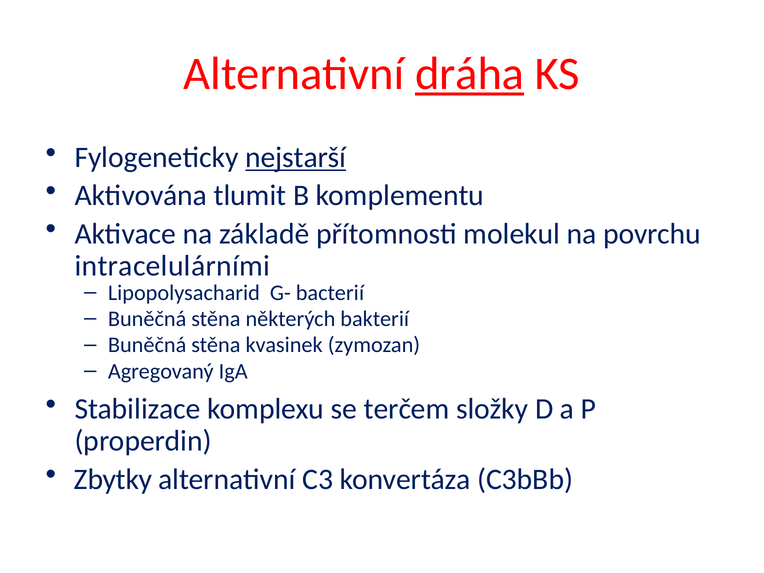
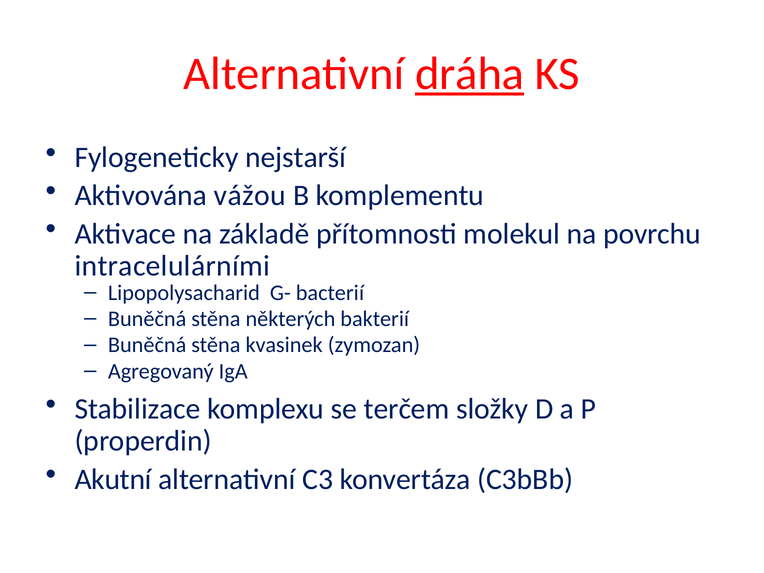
nejstarší underline: present -> none (296, 157)
tlumit: tlumit -> vážou (250, 196)
Zbytky: Zbytky -> Akutní (113, 479)
